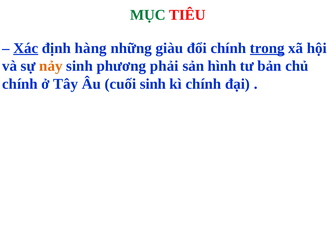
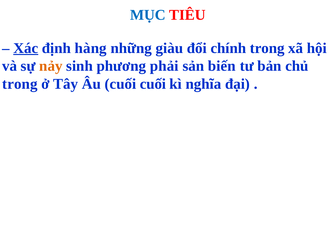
MỤC colour: green -> blue (148, 15)
trong underline: present -> none (267, 48)
hình: hình -> biến (222, 66)
chính: chính -> trong (20, 84)
cuối sinh: sinh -> cuối (153, 84)
kì chính: chính -> nghĩa (203, 84)
